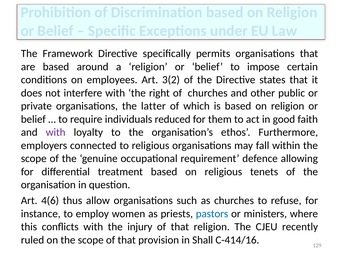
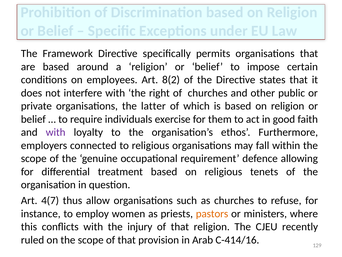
3(2: 3(2 -> 8(2 (171, 80)
reduced: reduced -> exercise (173, 119)
4(6: 4(6 -> 4(7 (50, 200)
pastors colour: blue -> orange (212, 213)
Shall: Shall -> Arab (203, 239)
